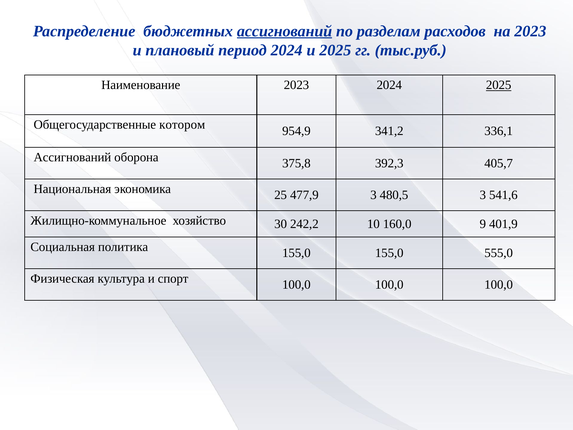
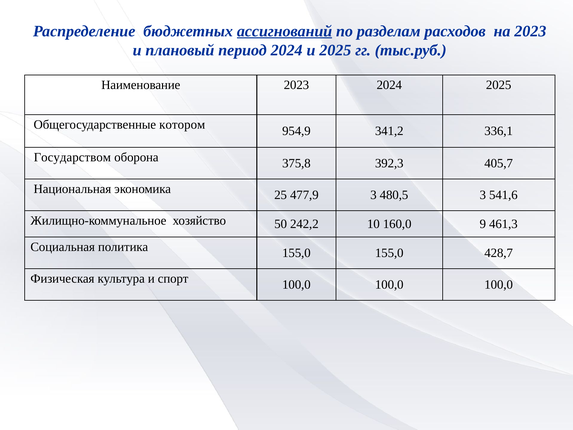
2025 underline: present -> none (499, 85)
Ассигнований: Ассигнований -> Государством (72, 157)
30: 30 -> 50 (281, 224)
401,9: 401,9 -> 461,3 (503, 224)
555,0: 555,0 -> 428,7 (499, 253)
